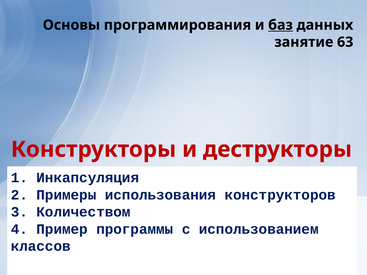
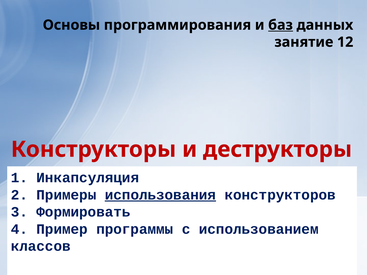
63: 63 -> 12 (345, 42)
использования underline: none -> present (160, 195)
Количеством: Количеством -> Формировать (83, 212)
